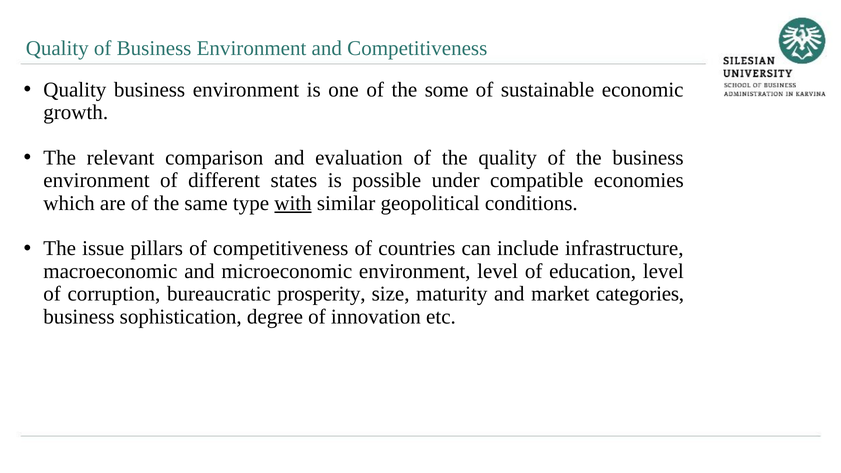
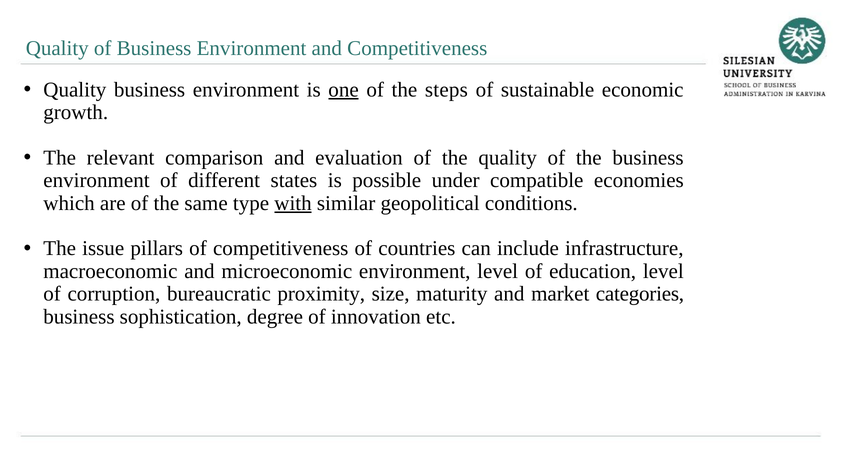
one underline: none -> present (344, 90)
some: some -> steps (446, 90)
prosperity: prosperity -> proximity (321, 294)
